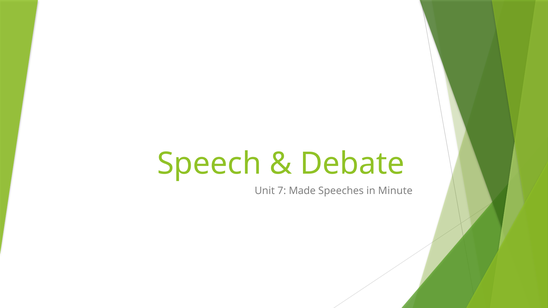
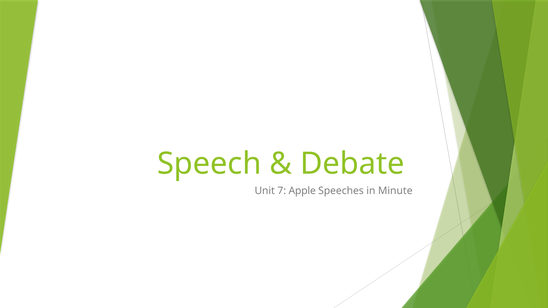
Made: Made -> Apple (302, 191)
